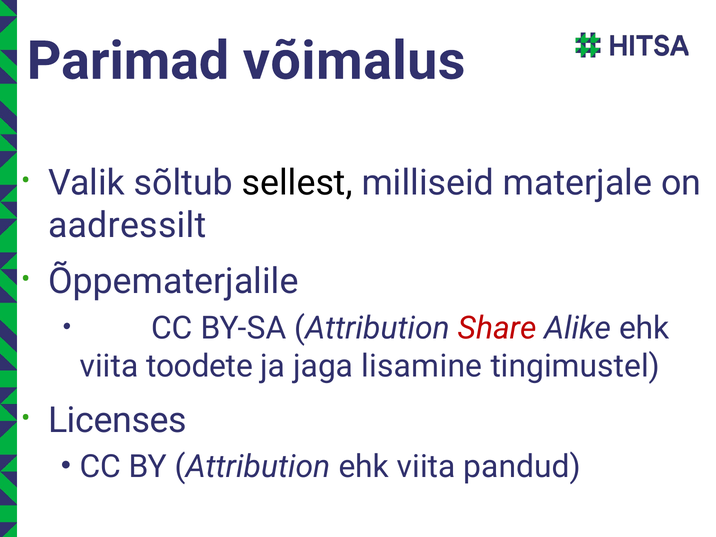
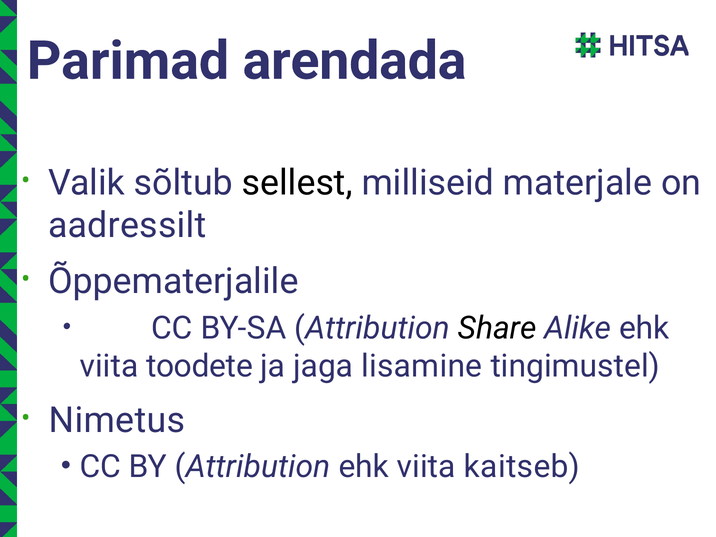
võimalus: võimalus -> arendada (354, 61)
Share colour: red -> black (497, 328)
Licenses: Licenses -> Nimetus (117, 420)
pandud: pandud -> kaitseb (522, 467)
